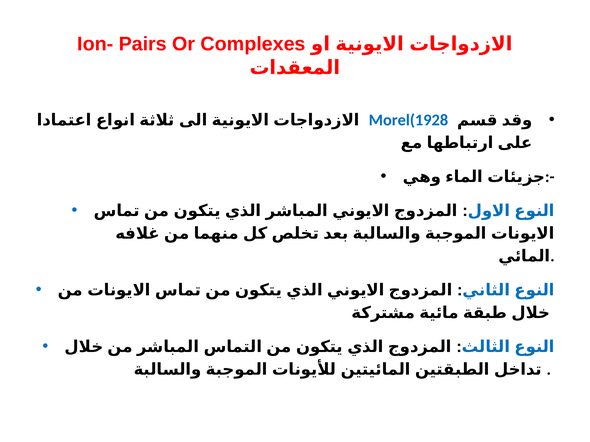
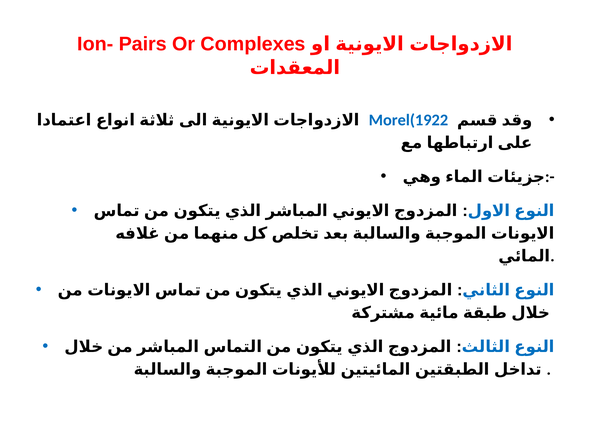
Morel(1928: Morel(1928 -> Morel(1922 (408, 120)
